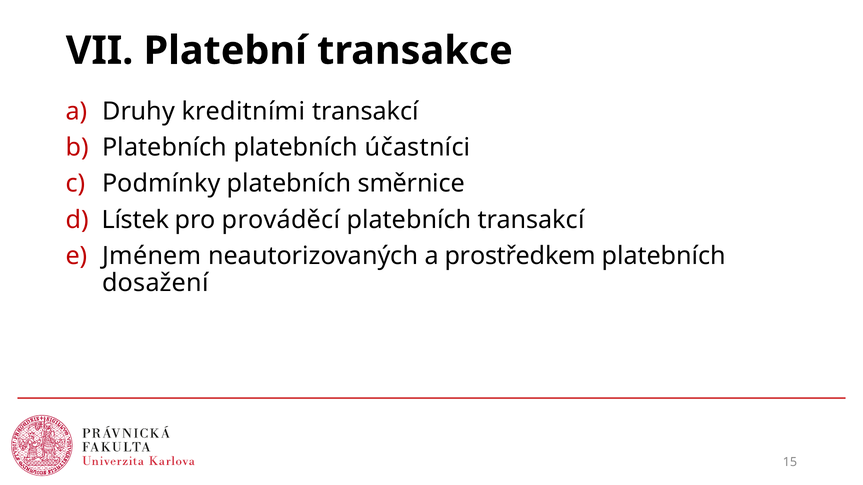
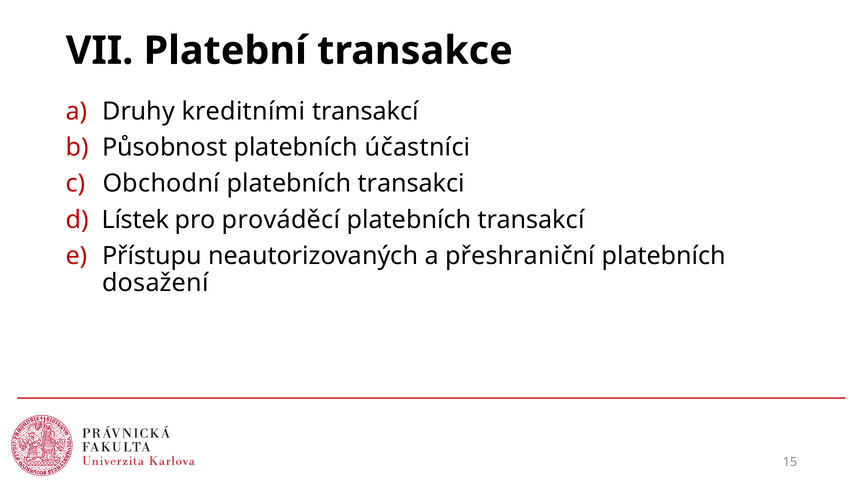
Platebních: Platebních -> Působnost (165, 148)
Podmínky: Podmínky -> Obchodní (161, 184)
směrnice: směrnice -> transakci (411, 184)
Jménem: Jménem -> Přístupu (152, 256)
prostředkem: prostředkem -> přeshraniční (520, 256)
